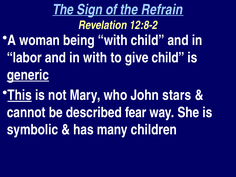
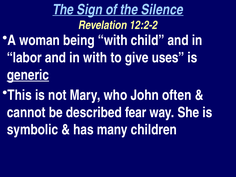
Refrain: Refrain -> Silence (162, 10)
12:8-2: 12:8-2 -> 12:2-2 (144, 25)
give child: child -> uses (168, 58)
This underline: present -> none (20, 95)
stars: stars -> often (177, 95)
